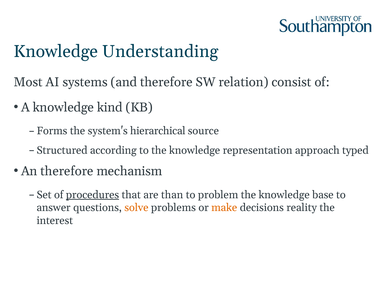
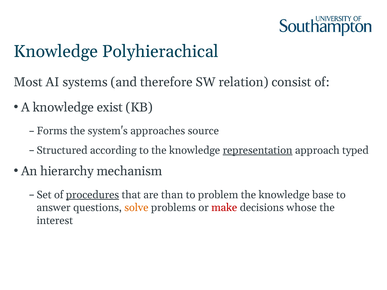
Understanding: Understanding -> Polyhierachical (160, 52)
kind: kind -> exist (110, 107)
hierarchical: hierarchical -> approaches (158, 131)
representation underline: none -> present (258, 150)
An therefore: therefore -> hierarchy (67, 171)
make colour: orange -> red (224, 208)
reality: reality -> whose (302, 208)
